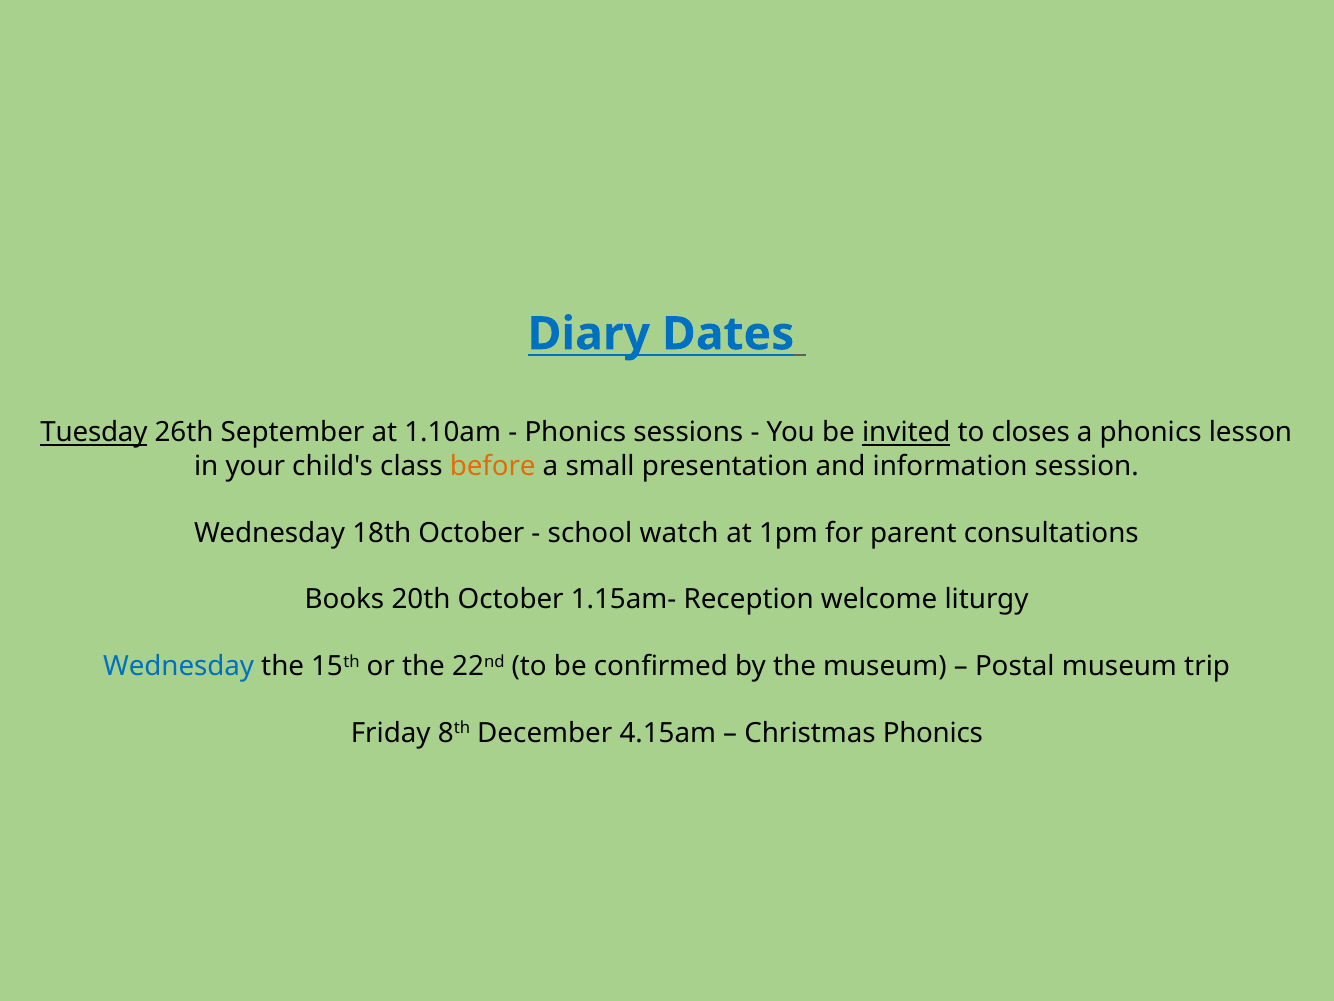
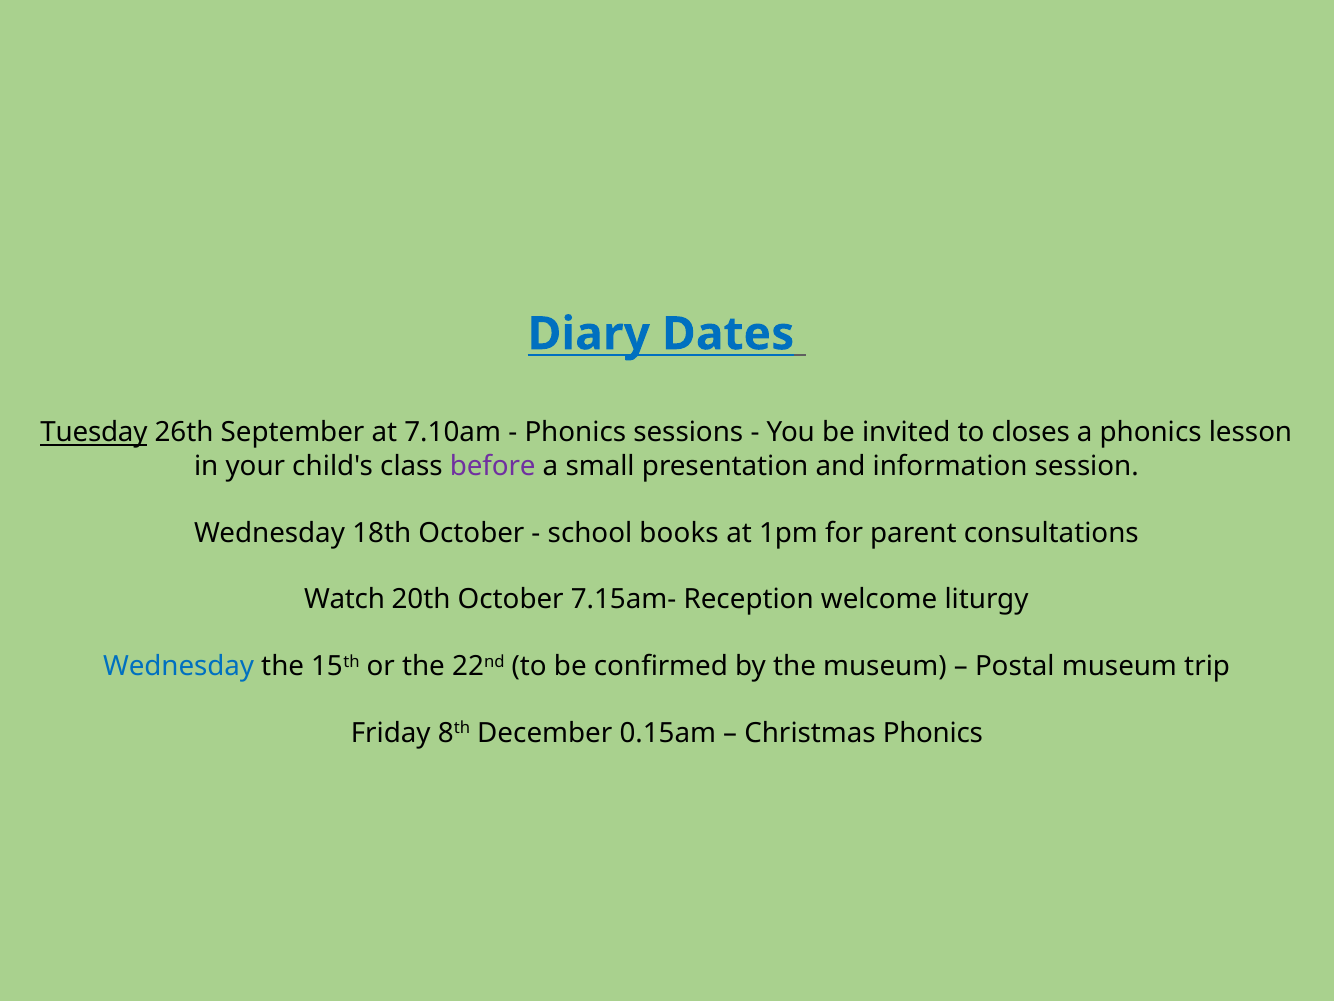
1.10am: 1.10am -> 7.10am (453, 433)
invited underline: present -> none (906, 433)
before colour: orange -> purple (493, 466)
watch: watch -> books (679, 533)
Books: Books -> Watch (345, 599)
1.15am-: 1.15am- -> 7.15am- (624, 599)
4.15am: 4.15am -> 0.15am (668, 733)
